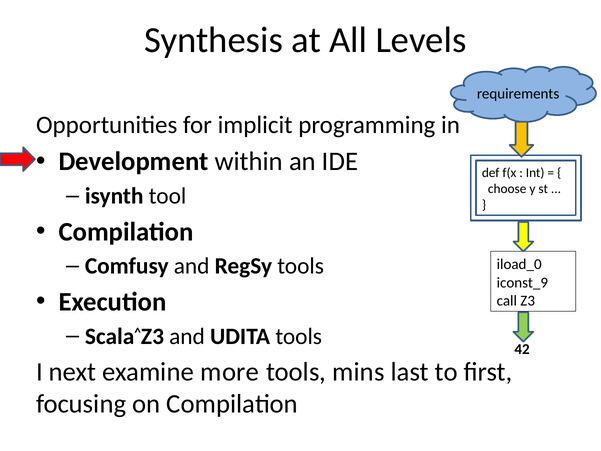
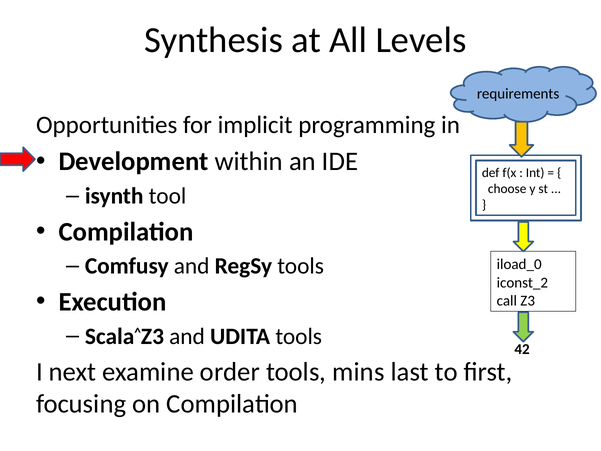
iconst_9: iconst_9 -> iconst_2 (522, 282)
more: more -> order (230, 372)
